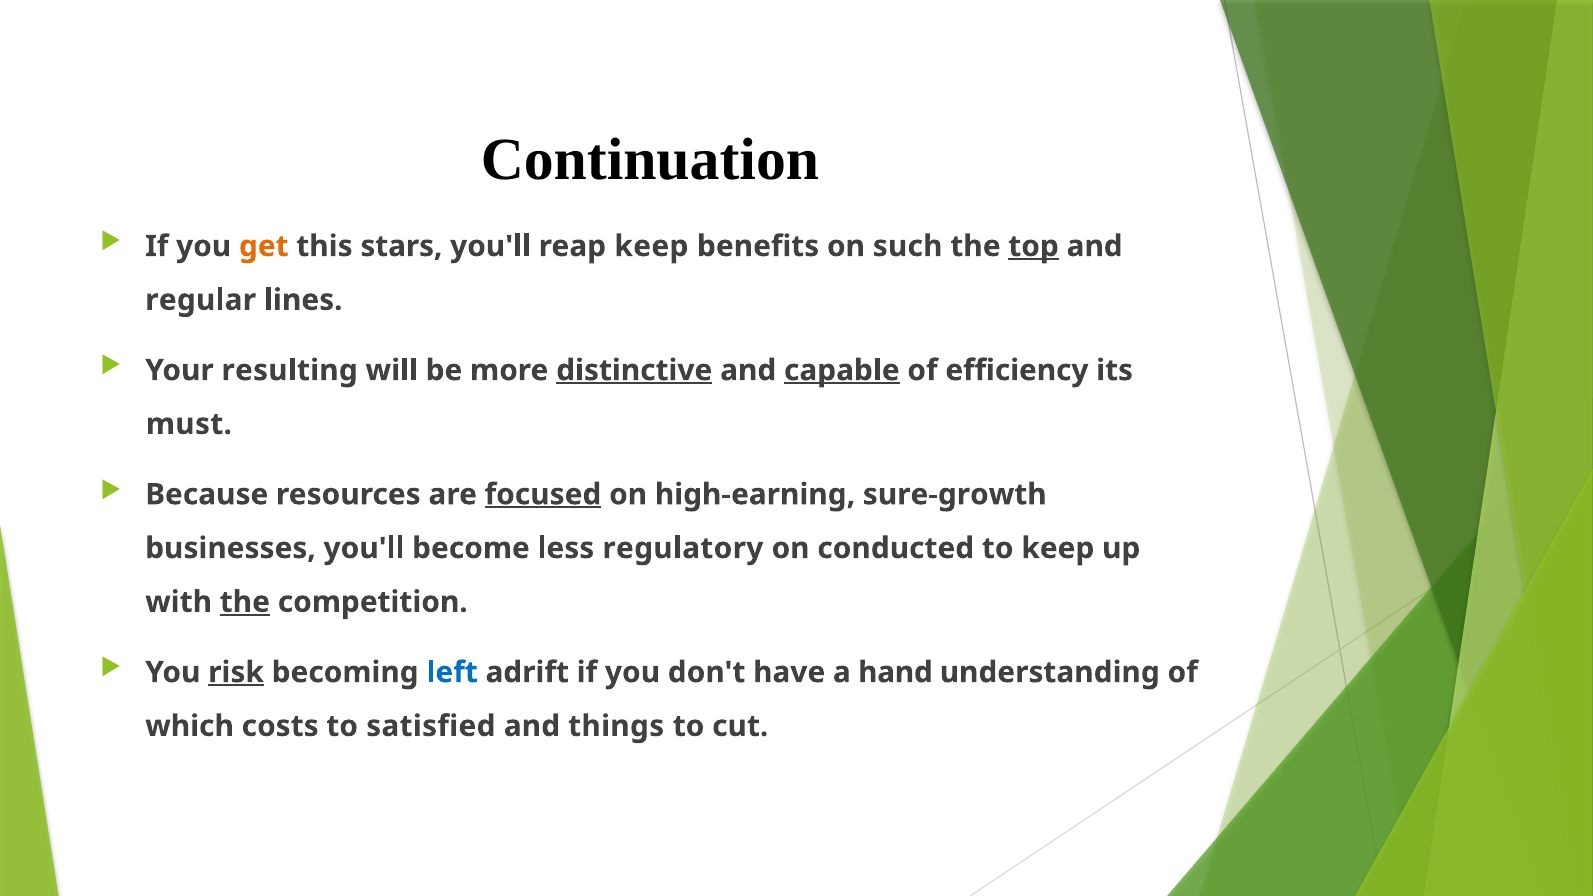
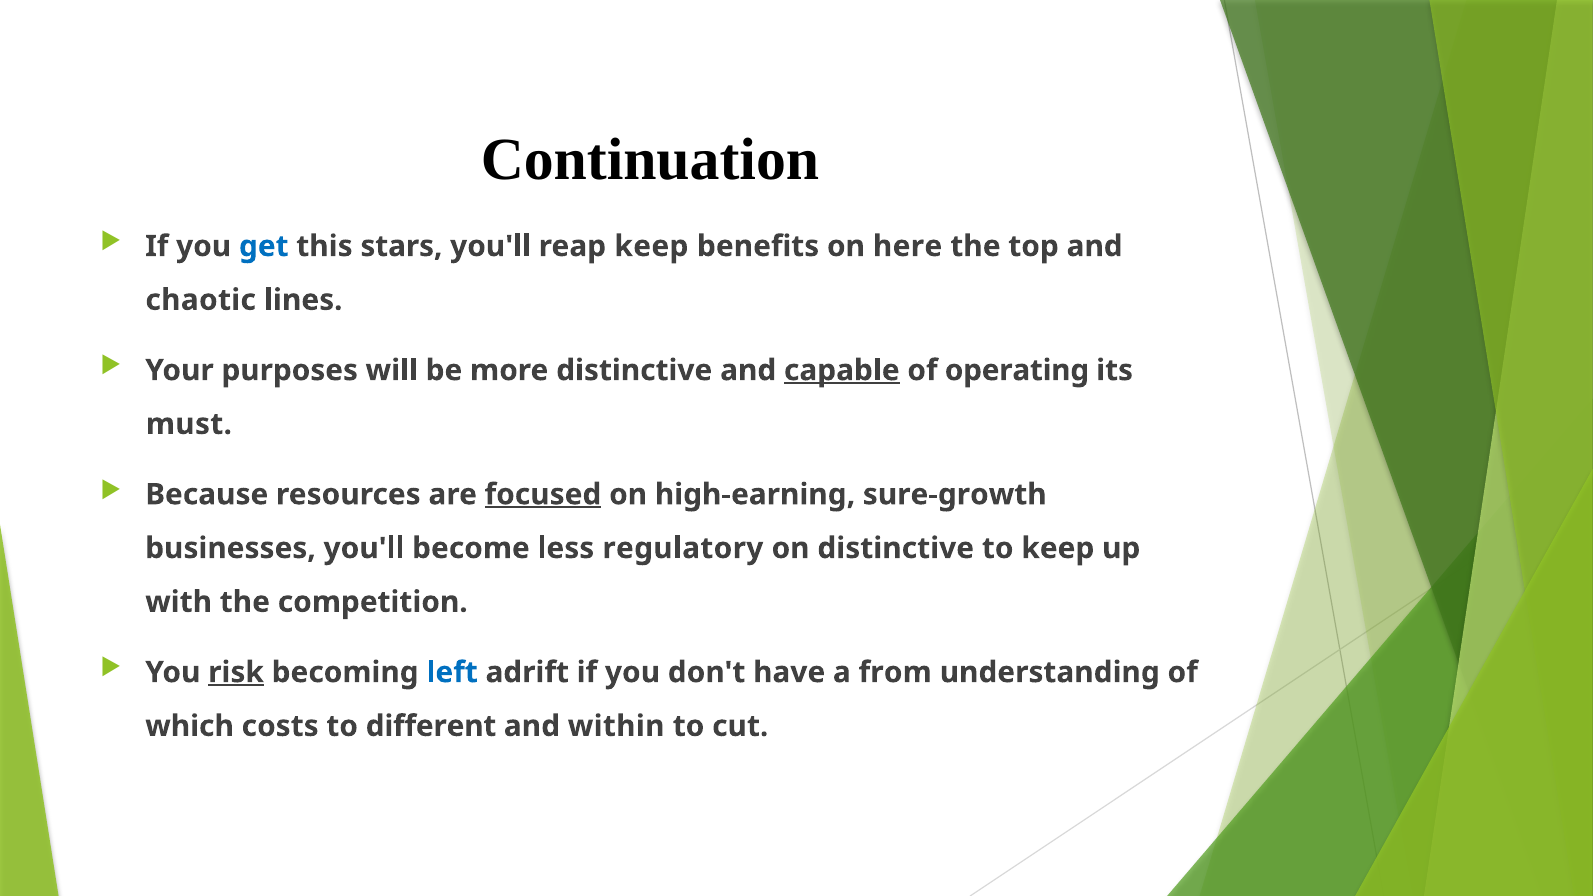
get colour: orange -> blue (264, 246)
such: such -> here (908, 246)
top underline: present -> none (1034, 246)
regular: regular -> chaotic (201, 300)
resulting: resulting -> purposes (290, 370)
distinctive underline: present -> none (634, 370)
efficiency: efficiency -> operating (1017, 370)
on conducted: conducted -> distinctive (896, 548)
the underline: present -> none (245, 602)
hand: hand -> from (895, 672)
satisfied: satisfied -> different (431, 726)
things: things -> within (616, 726)
